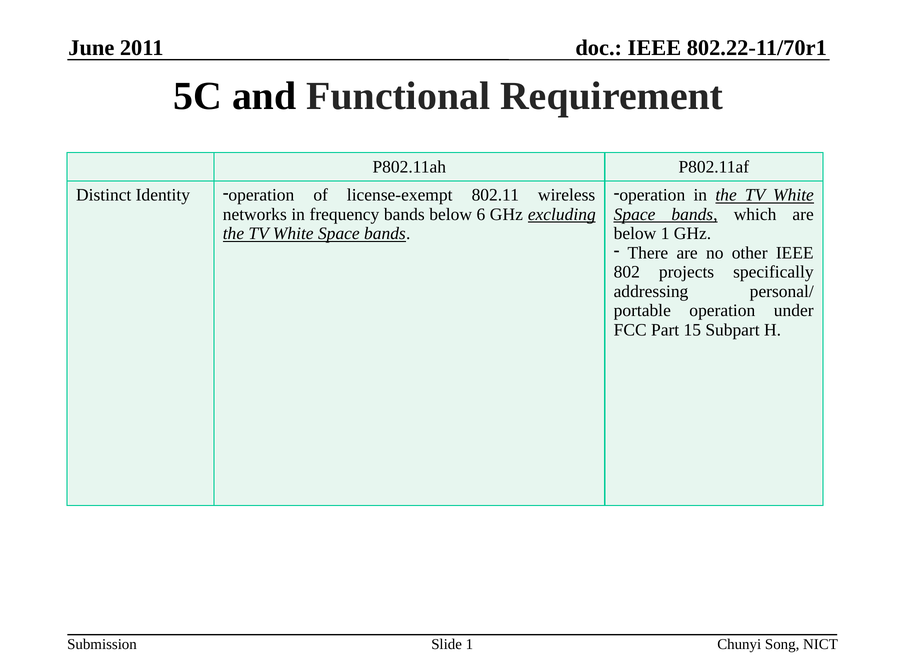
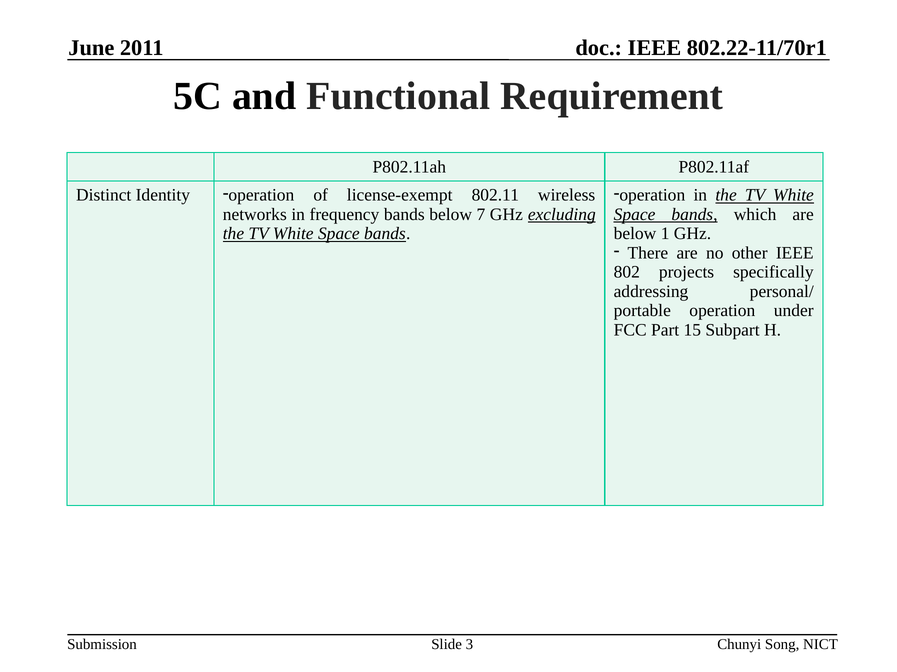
6: 6 -> 7 (481, 215)
Slide 1: 1 -> 3 (469, 645)
